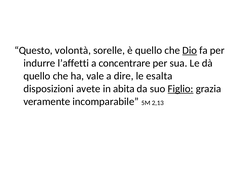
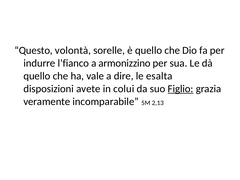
Dio underline: present -> none (190, 50)
l’affetti: l’affetti -> l’fianco (73, 63)
concentrare: concentrare -> armonizzino (125, 63)
abita: abita -> colui (124, 89)
